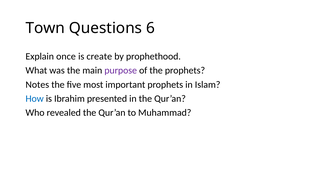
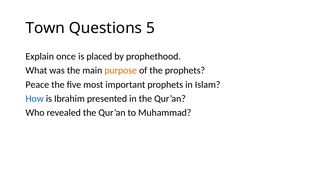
6: 6 -> 5 (150, 28)
create: create -> placed (99, 57)
purpose colour: purple -> orange (121, 71)
Notes: Notes -> Peace (37, 85)
